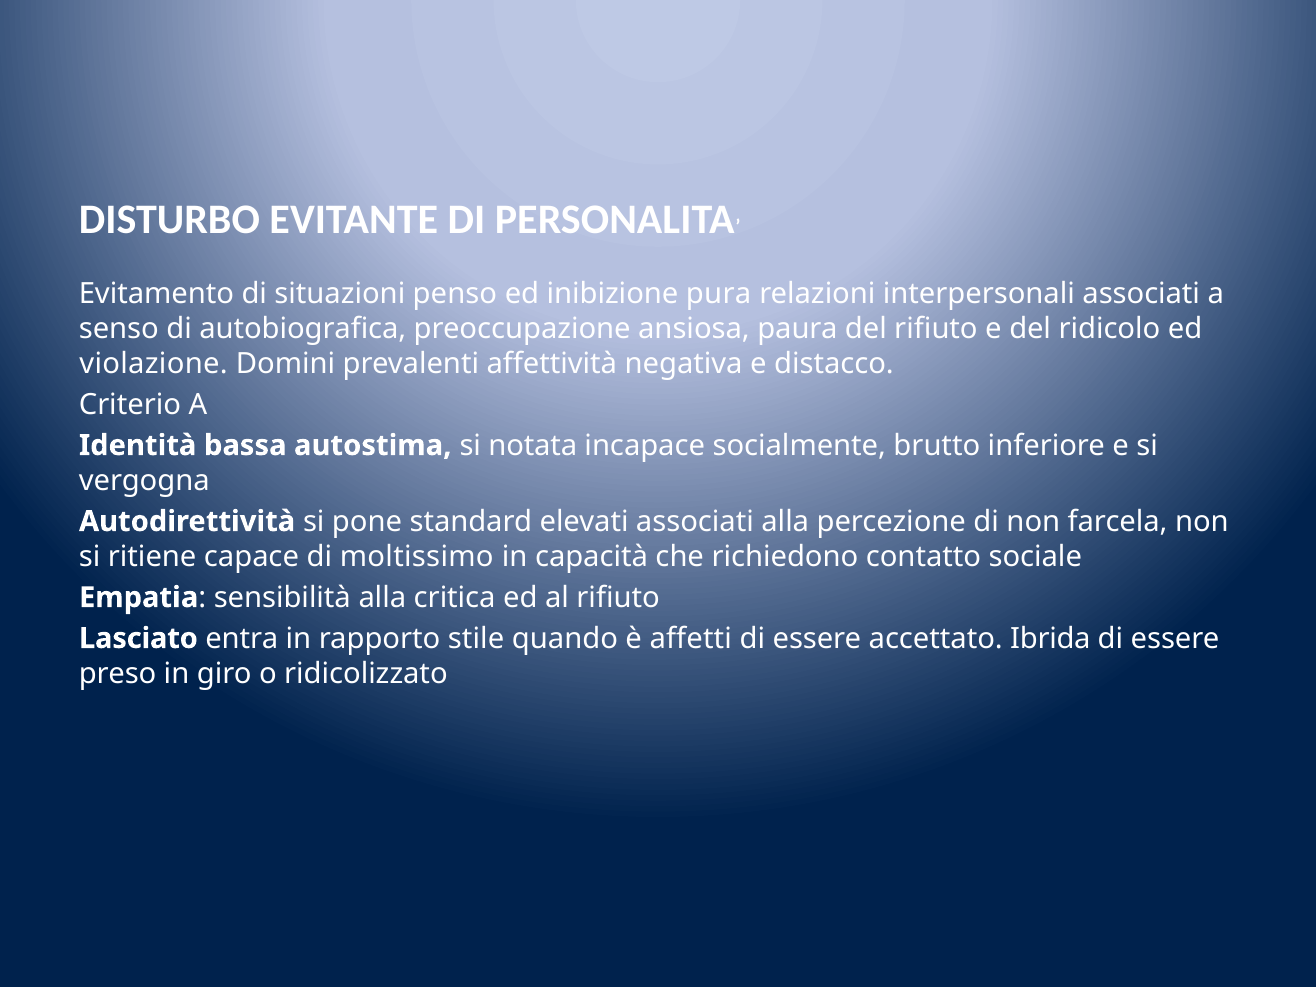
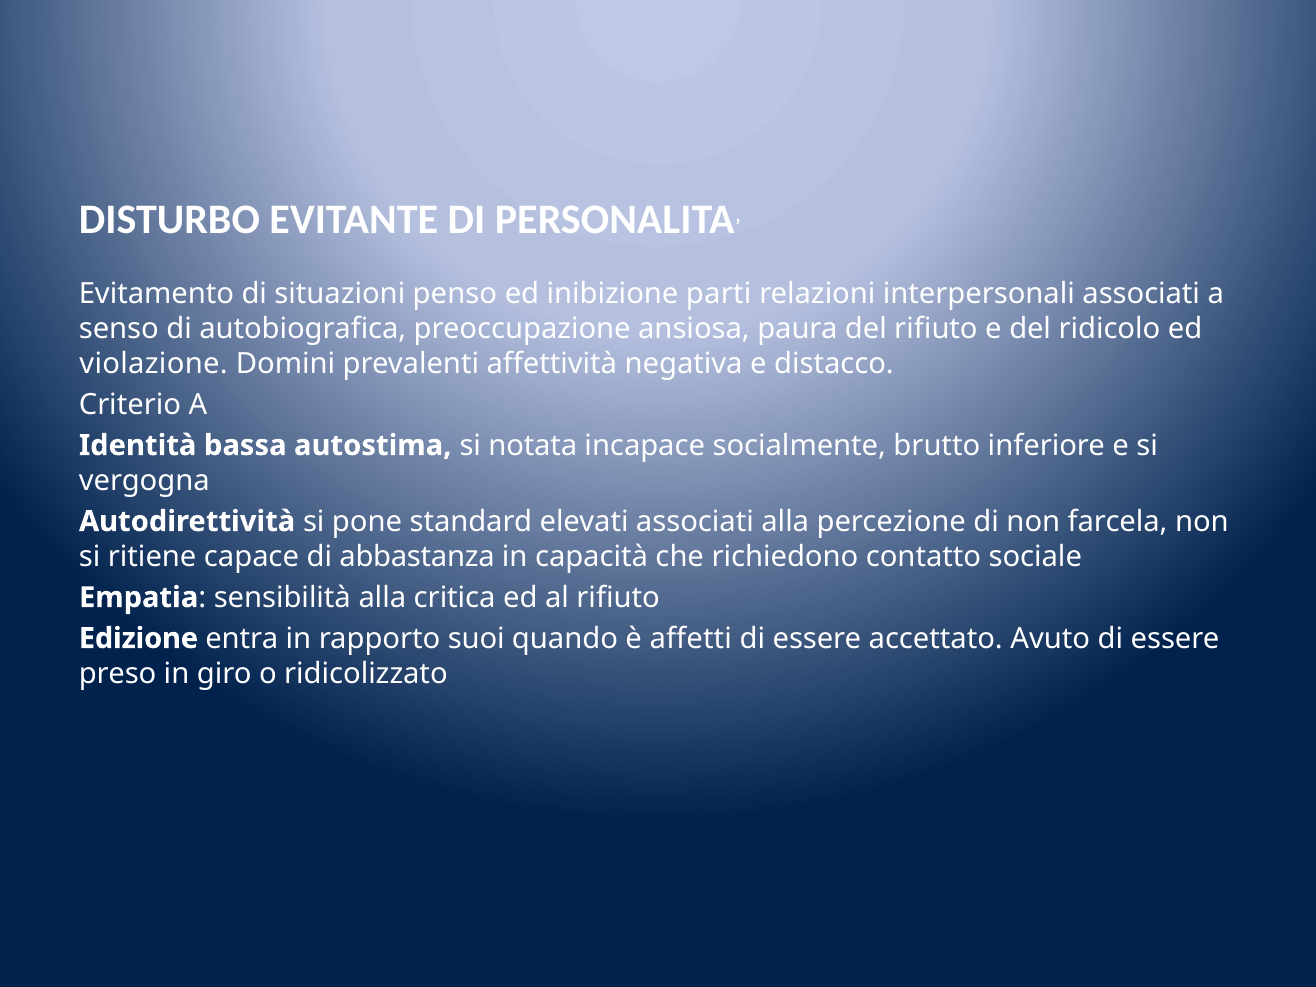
pura: pura -> parti (719, 293)
moltissimo: moltissimo -> abbastanza (417, 557)
Lasciato: Lasciato -> Edizione (138, 638)
stile: stile -> suoi (476, 638)
Ibrida: Ibrida -> Avuto (1050, 638)
